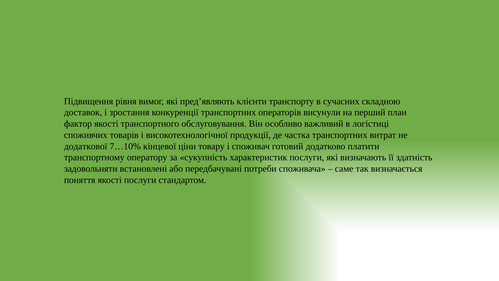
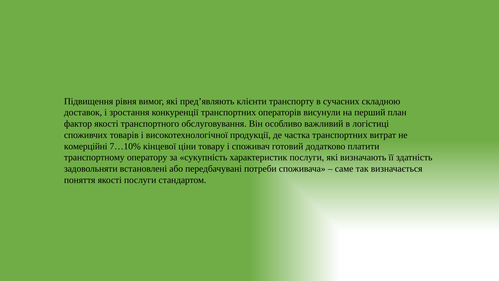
додаткової: додаткової -> комерційні (86, 146)
